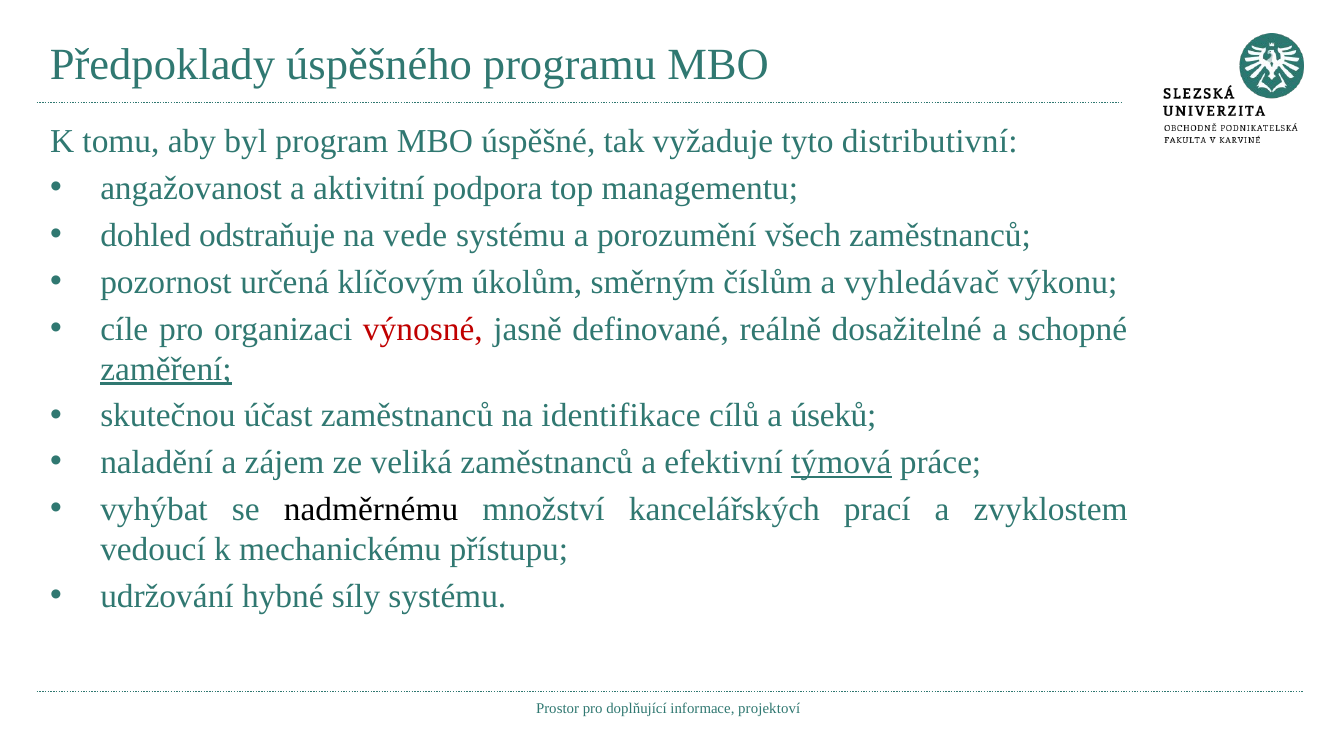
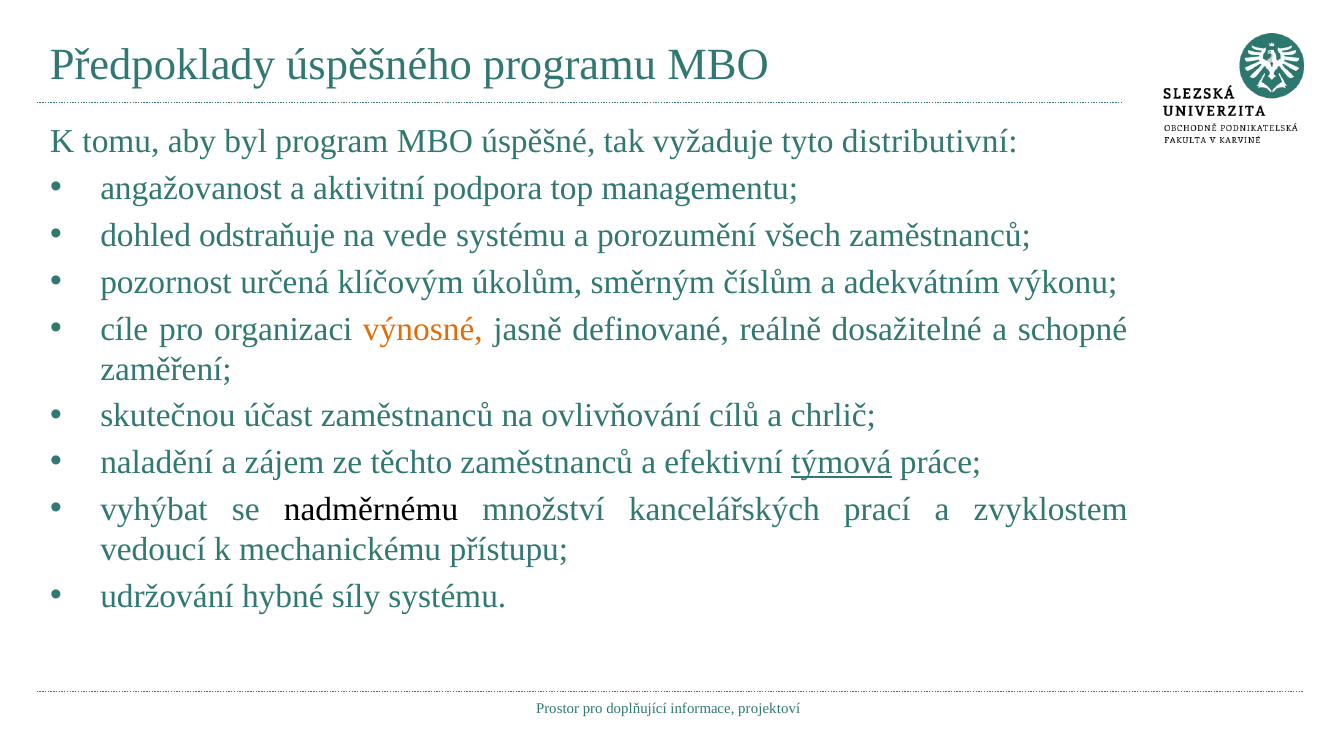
vyhledávač: vyhledávač -> adekvátním (922, 282)
výnosné colour: red -> orange (423, 329)
zaměření underline: present -> none (166, 369)
identifikace: identifikace -> ovlivňování (621, 416)
úseků: úseků -> chrlič (833, 416)
veliká: veliká -> těchto (411, 463)
